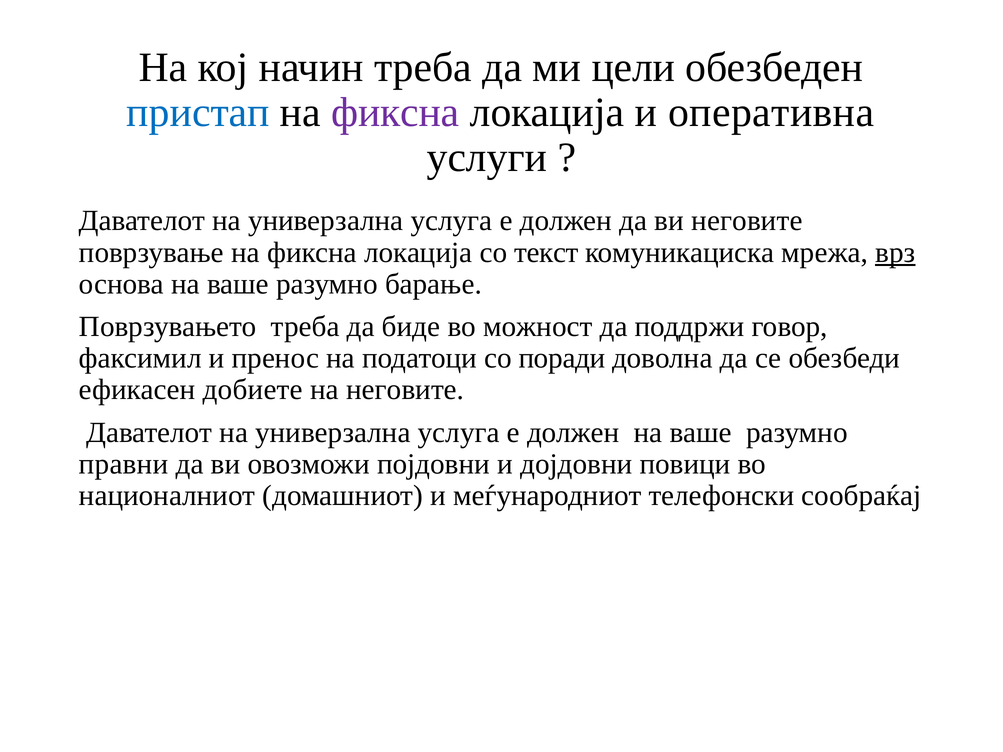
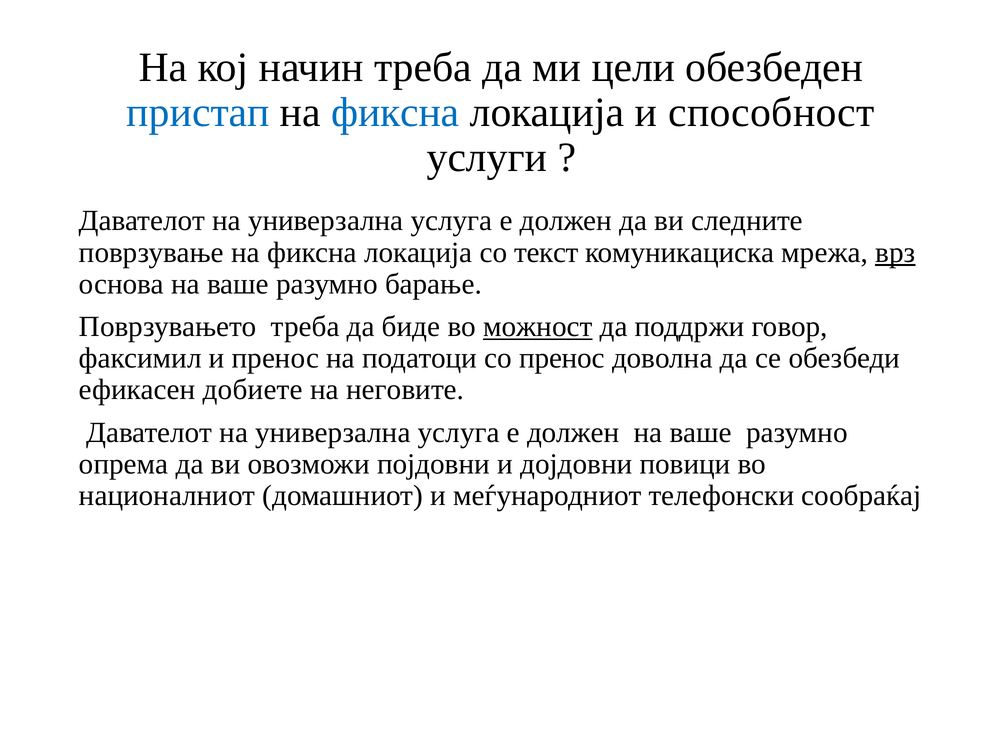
фиксна colour: purple -> blue (395, 112)
оперативна: оперативна -> способност (771, 112)
ви неговите: неговите -> следните (747, 221)
можност underline: none -> present (538, 327)
со поради: поради -> пренос (562, 358)
правни: правни -> опрема (124, 464)
